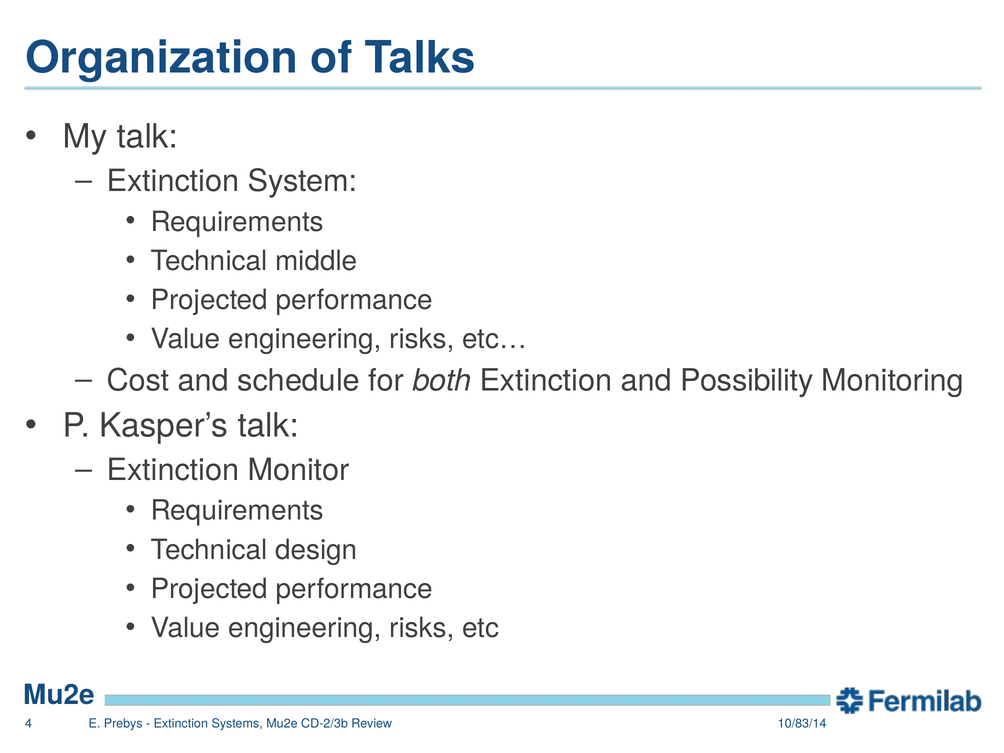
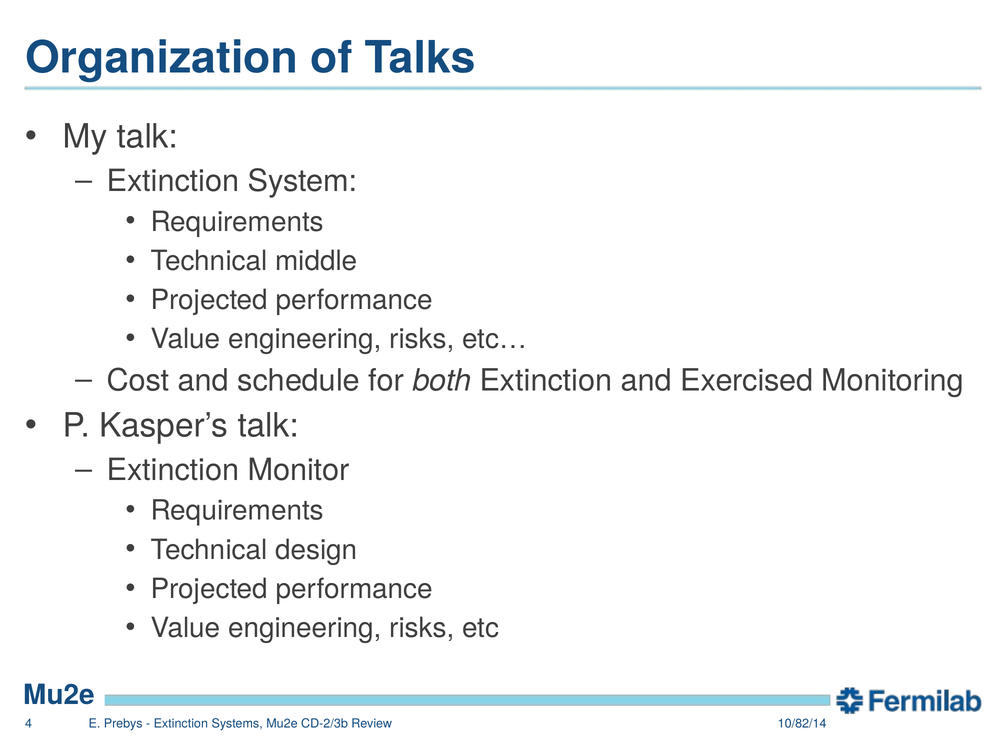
Possibility: Possibility -> Exercised (747, 380)
10/83/14: 10/83/14 -> 10/82/14 (802, 724)
